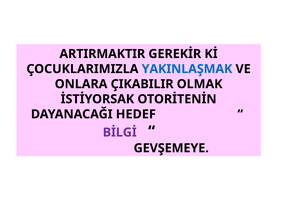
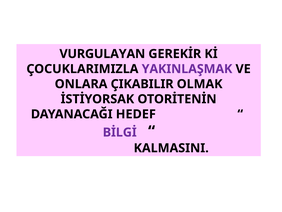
ARTIRMAKTIR: ARTIRMAKTIR -> VURGULAYAN (102, 54)
YAKINLAŞMAK colour: blue -> purple (187, 69)
GEVŞEMEYE: GEVŞEMEYE -> KALMASINI (171, 148)
